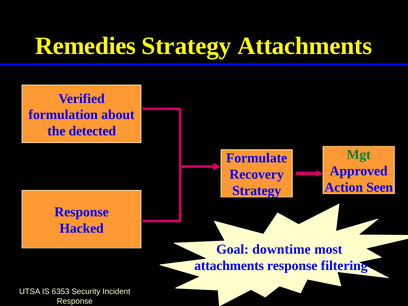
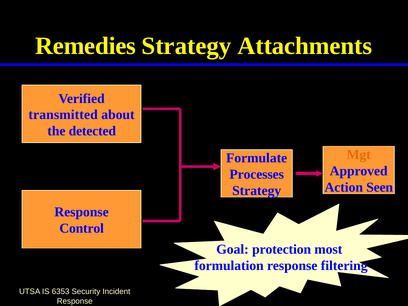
formulation: formulation -> transmitted (63, 115)
Mgt colour: green -> orange (359, 155)
Recovery: Recovery -> Processes (257, 174)
Hacked: Hacked -> Control (82, 228)
downtime: downtime -> protection (282, 249)
attachments: attachments -> formulation (229, 266)
